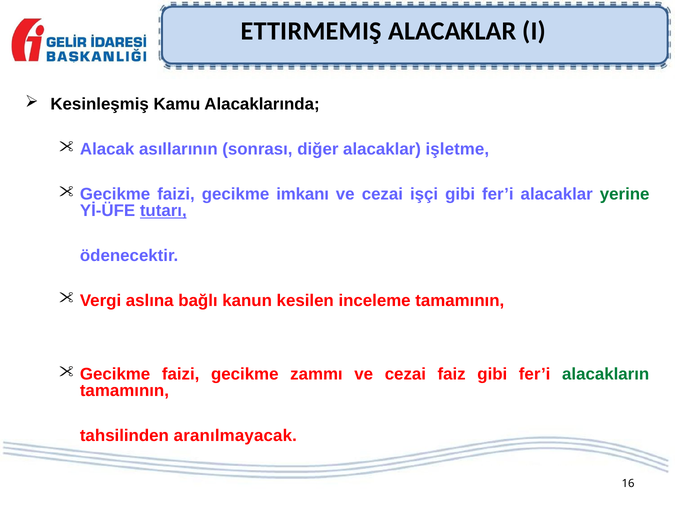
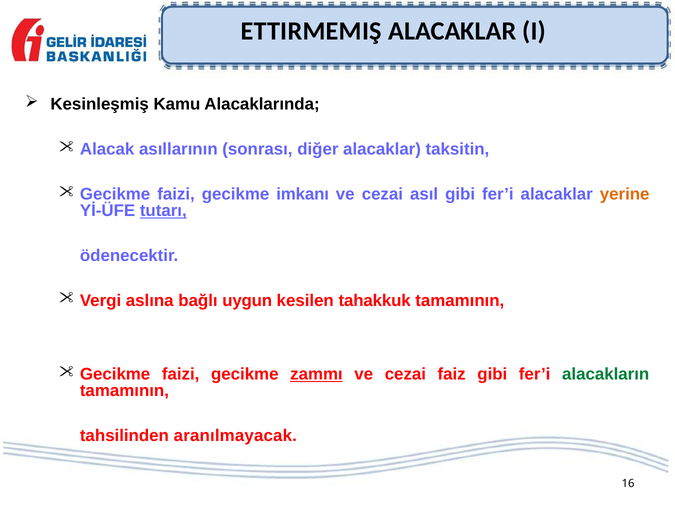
işletme: işletme -> taksitin (457, 149)
işçi: işçi -> asıl (424, 194)
yerine colour: green -> orange (625, 194)
kanun: kanun -> uygun (247, 301)
inceleme: inceleme -> tahakkuk (375, 301)
zammı underline: none -> present (316, 375)
